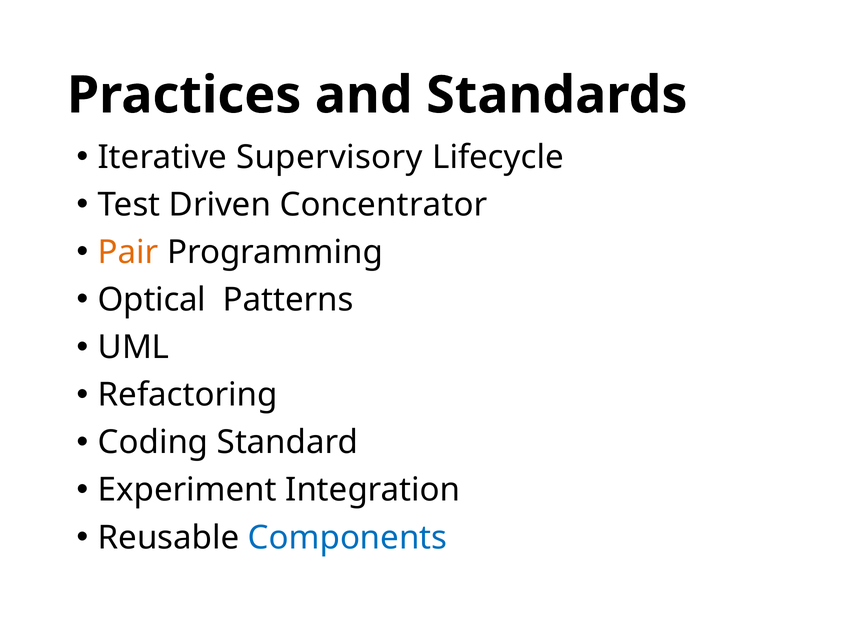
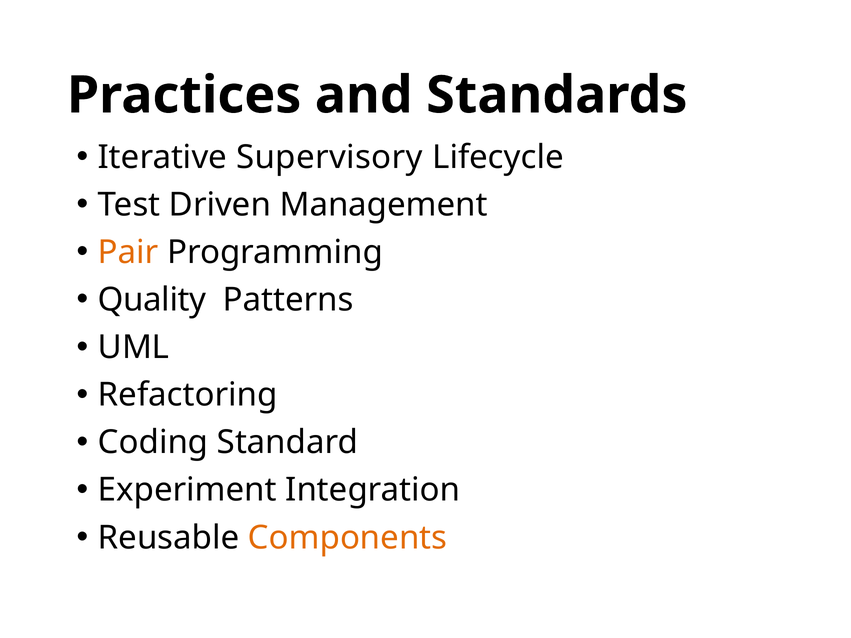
Concentrator: Concentrator -> Management (384, 205)
Optical: Optical -> Quality (152, 300)
Components colour: blue -> orange (348, 538)
